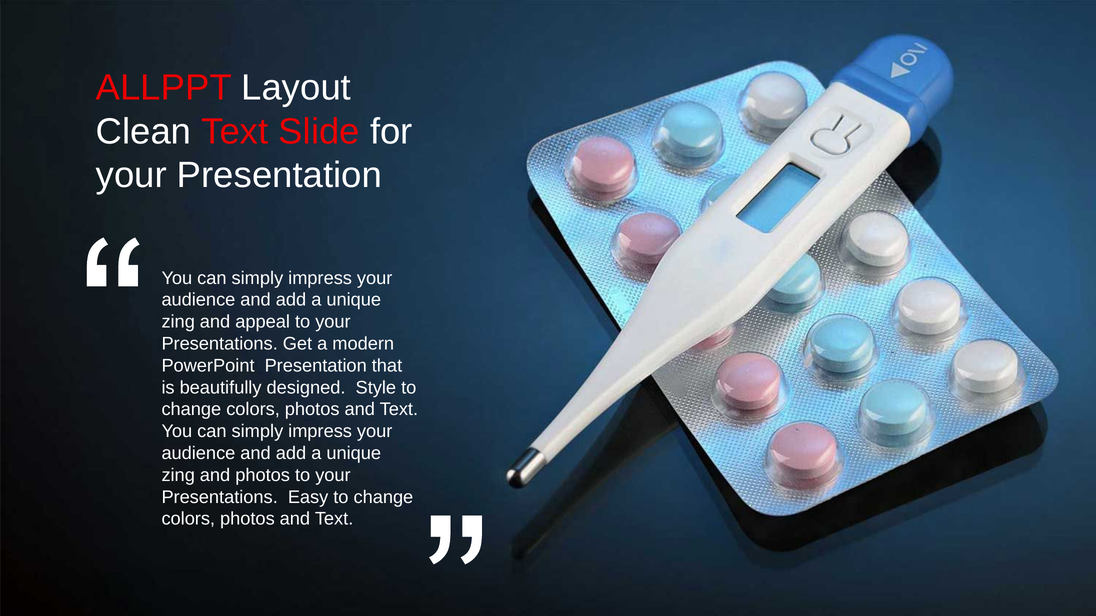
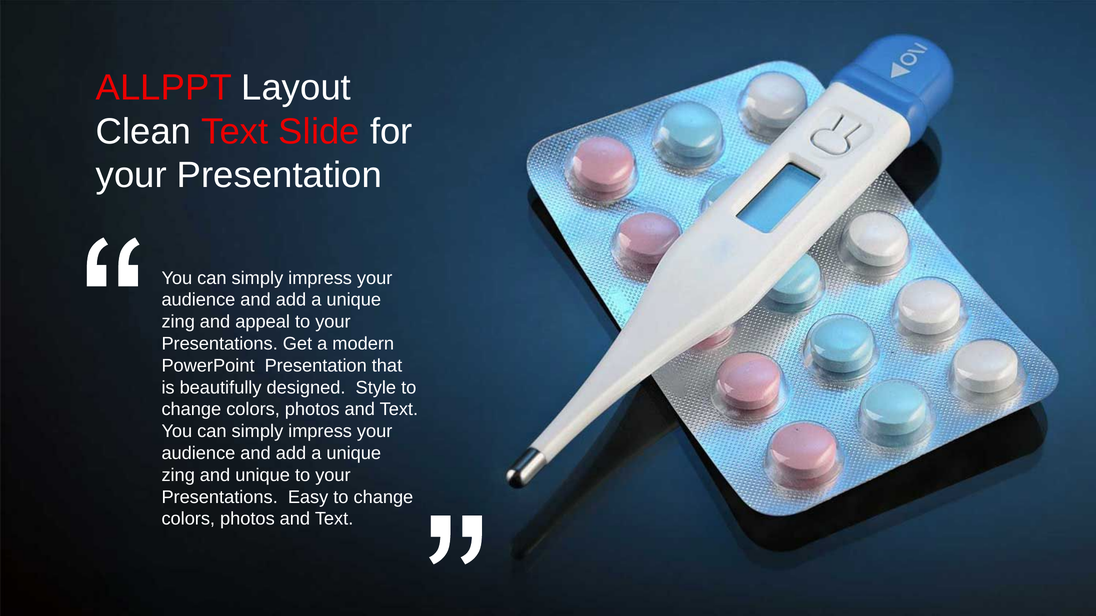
and photos: photos -> unique (263, 475)
